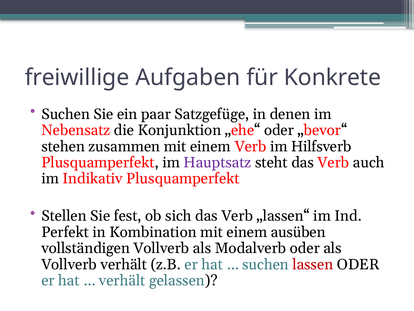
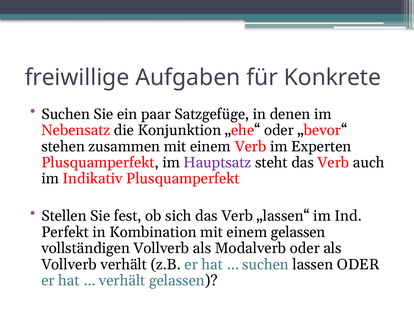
Hilfsverb: Hilfsverb -> Experten (321, 146)
einem ausüben: ausüben -> gelassen (298, 232)
lassen colour: red -> black (313, 264)
